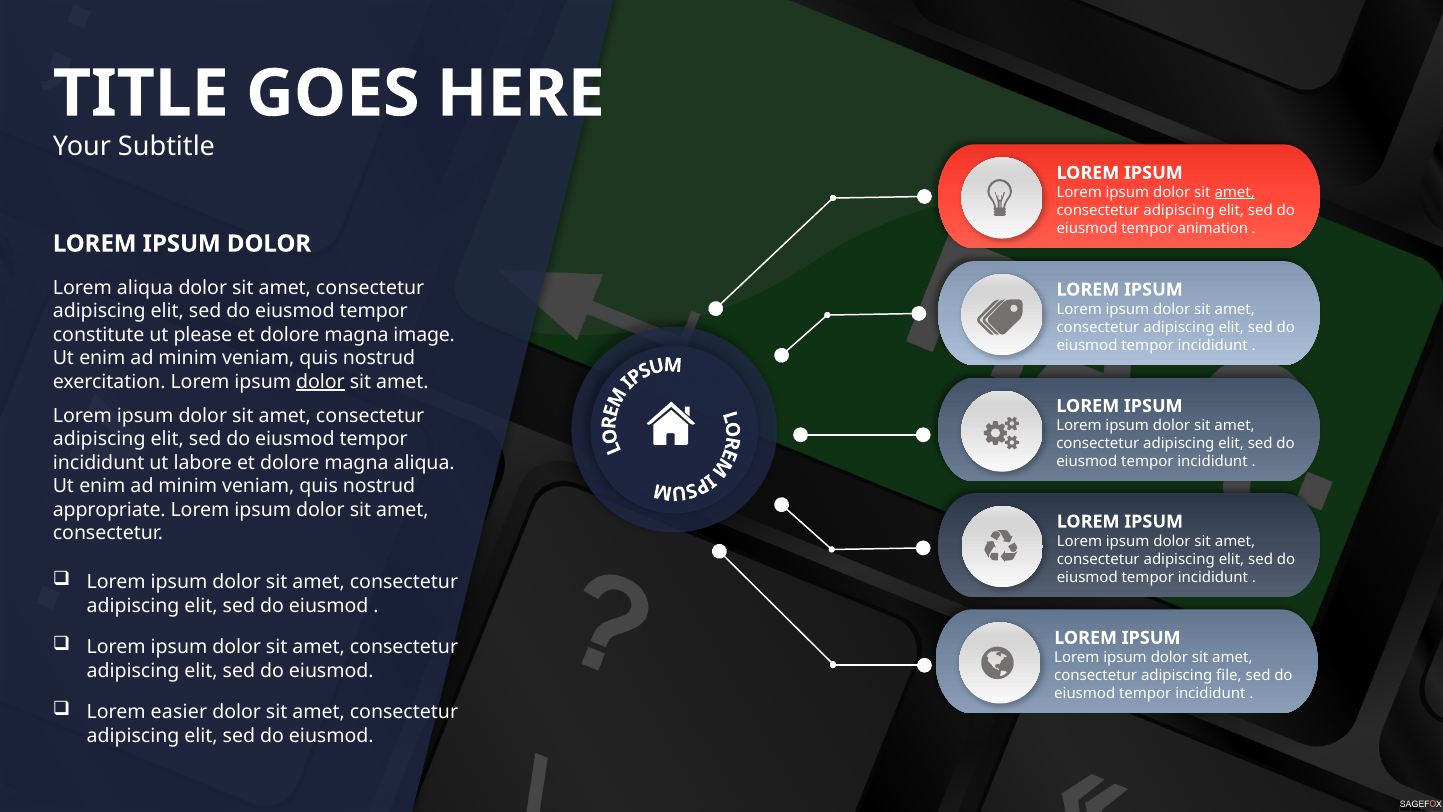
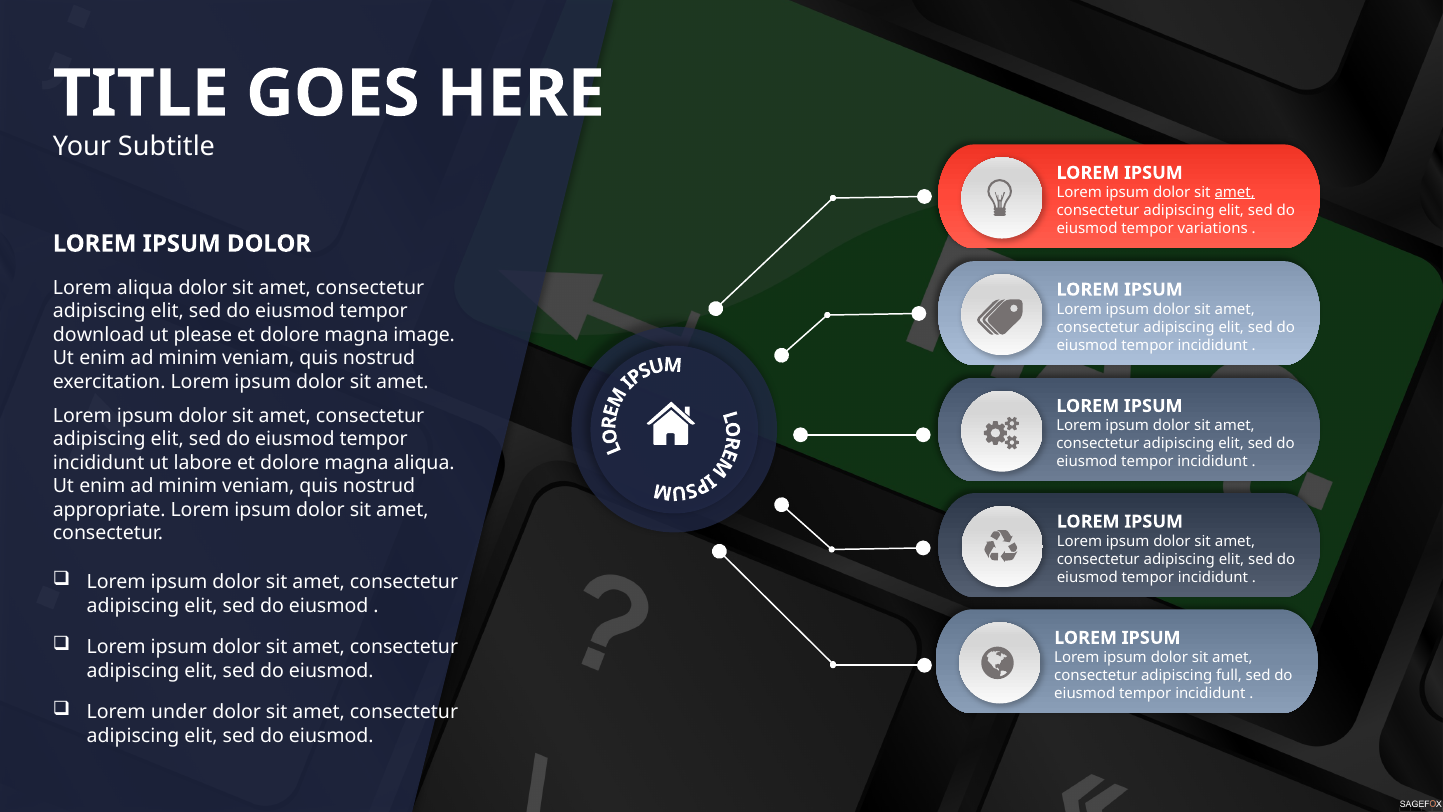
animation: animation -> variations (1213, 229)
constitute: constitute -> download (99, 334)
dolor underline: present -> none (320, 381)
file: file -> full (1229, 675)
easier: easier -> under (179, 712)
